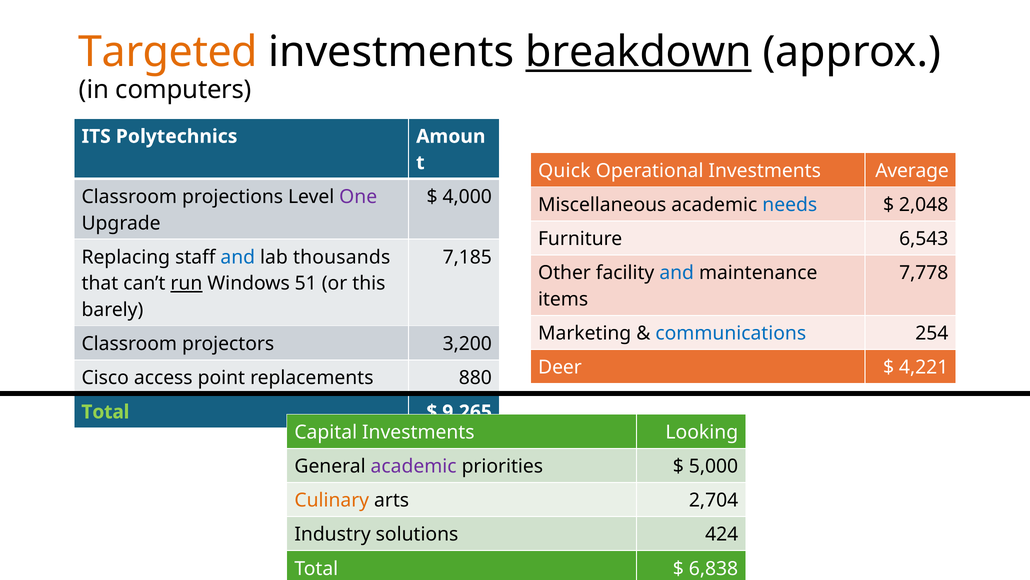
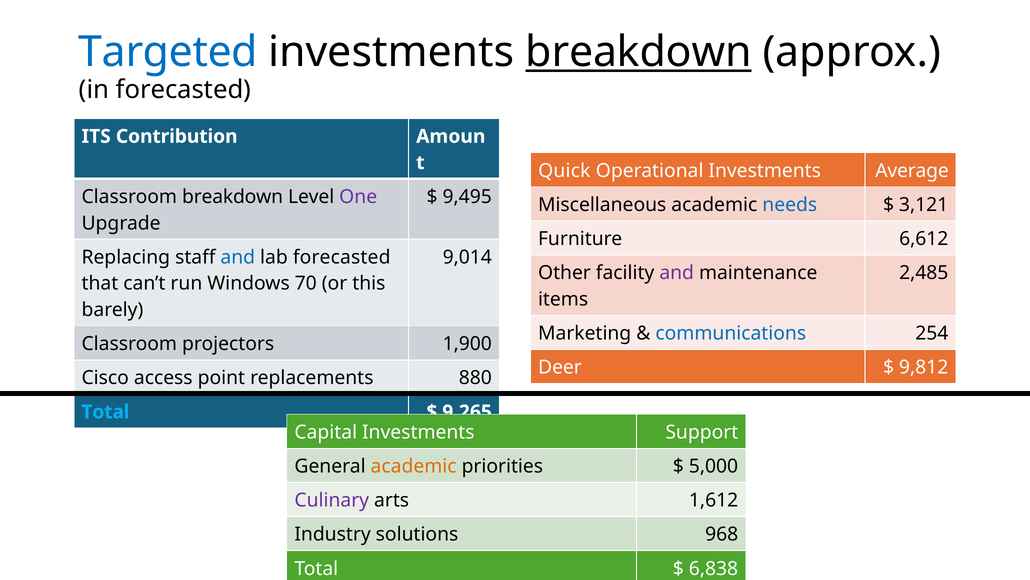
Targeted colour: orange -> blue (168, 52)
in computers: computers -> forecasted (183, 89)
Polytechnics: Polytechnics -> Contribution (177, 136)
Classroom projections: projections -> breakdown (233, 197)
4,000: 4,000 -> 9,495 (467, 197)
2,048: 2,048 -> 3,121 (924, 205)
6,543: 6,543 -> 6,612 (924, 239)
lab thousands: thousands -> forecasted (342, 257)
7,185: 7,185 -> 9,014 (467, 257)
and colour: blue -> purple (677, 273)
7,778: 7,778 -> 2,485 (924, 273)
run underline: present -> none (186, 283)
51: 51 -> 70 (306, 283)
3,200: 3,200 -> 1,900 (467, 343)
4,221: 4,221 -> 9,812 (924, 367)
Total colour: light green -> light blue (105, 412)
Looking: Looking -> Support (702, 432)
academic colour: purple -> orange (414, 466)
Culinary colour: orange -> purple (332, 500)
2,704: 2,704 -> 1,612 (714, 500)
424: 424 -> 968 (722, 534)
